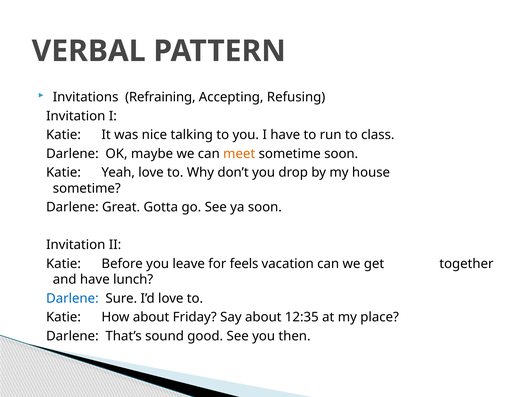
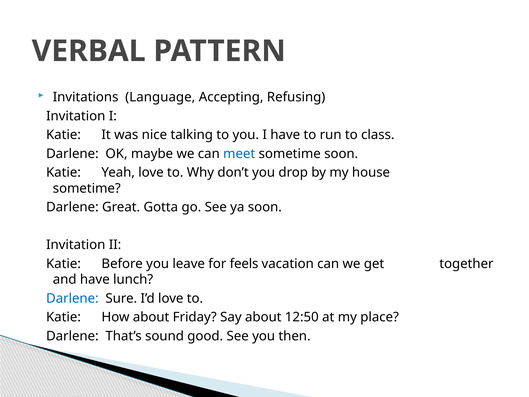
Refraining: Refraining -> Language (160, 97)
meet colour: orange -> blue (239, 154)
12:35: 12:35 -> 12:50 (302, 317)
